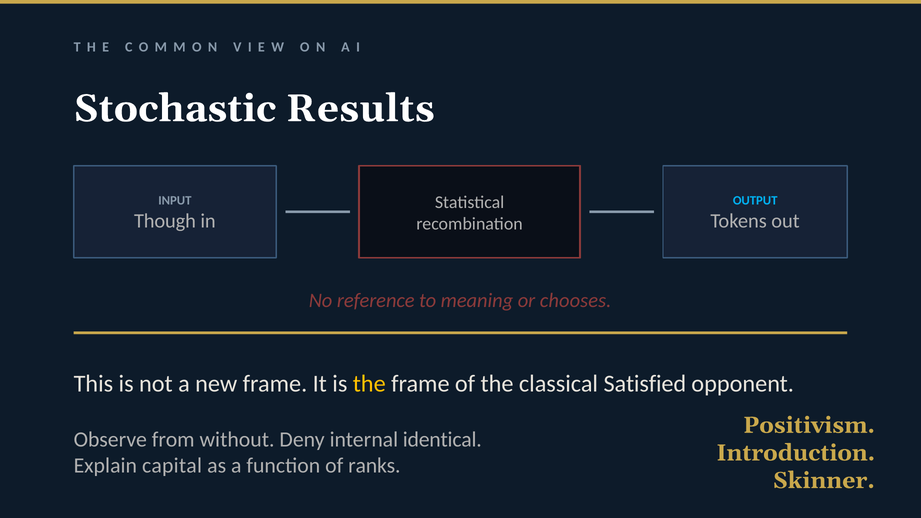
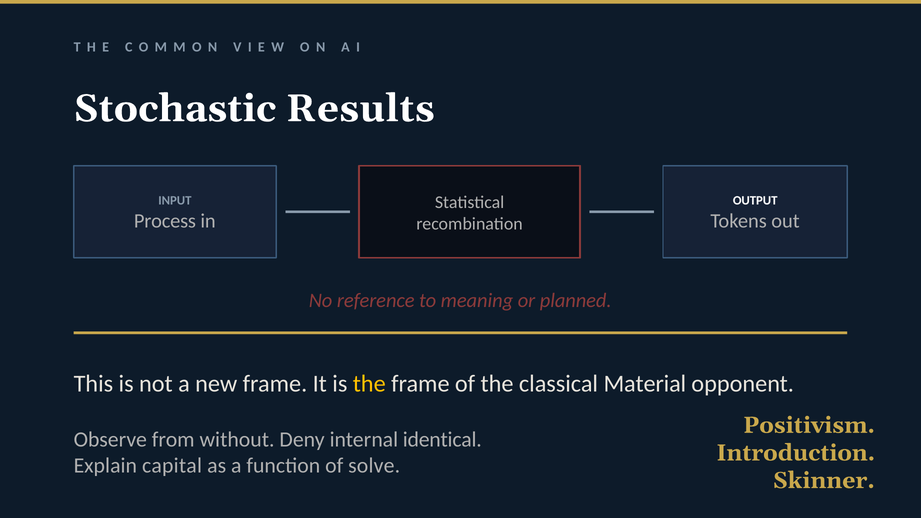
OUTPUT colour: light blue -> white (755, 200)
Though: Though -> Process (165, 221)
chooses: chooses -> planned (576, 301)
Satisfied: Satisfied -> Material (645, 384)
ranks: ranks -> solve (374, 466)
